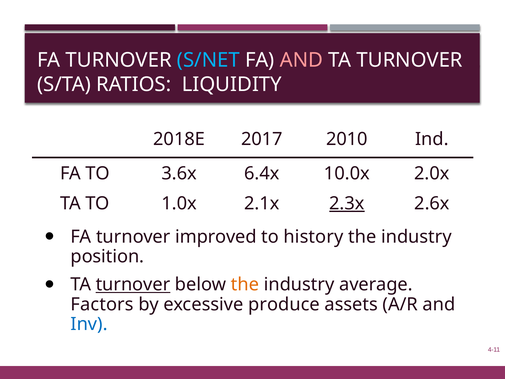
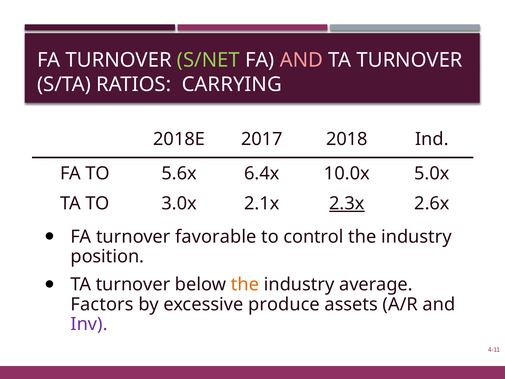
S/NET colour: light blue -> light green (208, 60)
LIQUIDITY: LIQUIDITY -> CARRYING (232, 84)
2010: 2010 -> 2018 (347, 139)
3.6x: 3.6x -> 5.6x (179, 173)
2.0x: 2.0x -> 5.0x (432, 173)
1.0x: 1.0x -> 3.0x (179, 203)
improved: improved -> favorable (216, 237)
history: history -> control (314, 237)
turnover underline: present -> none (133, 284)
Inv colour: blue -> purple (89, 324)
